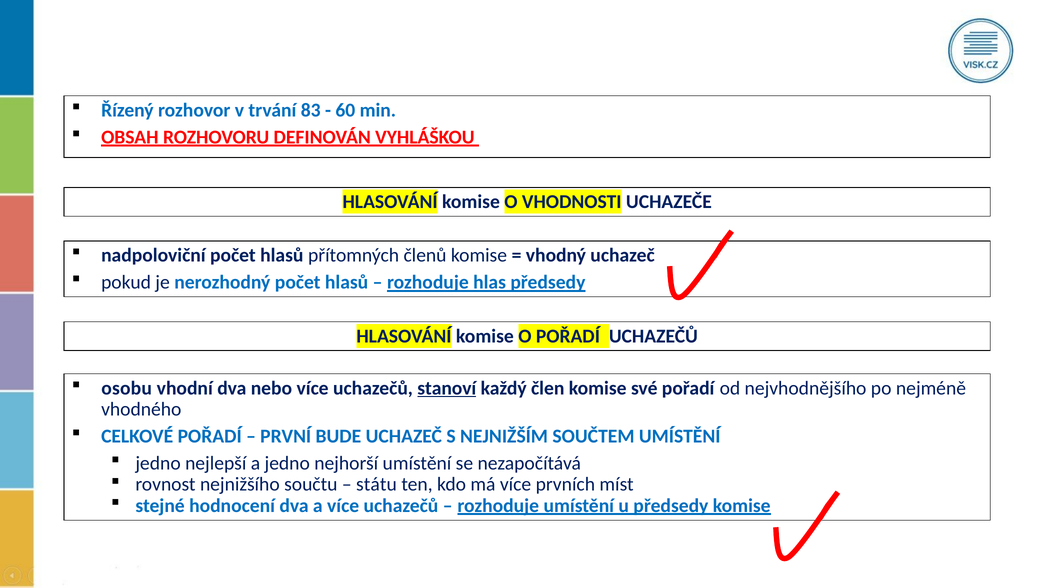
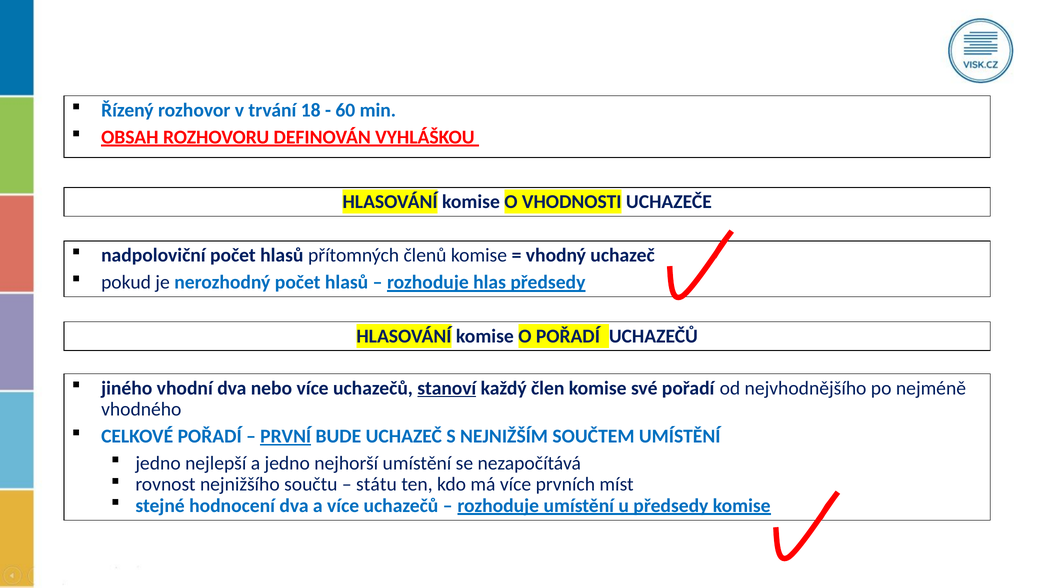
83: 83 -> 18 (311, 110)
osobu: osobu -> jiného (127, 388)
PRVNÍ underline: none -> present (286, 436)
